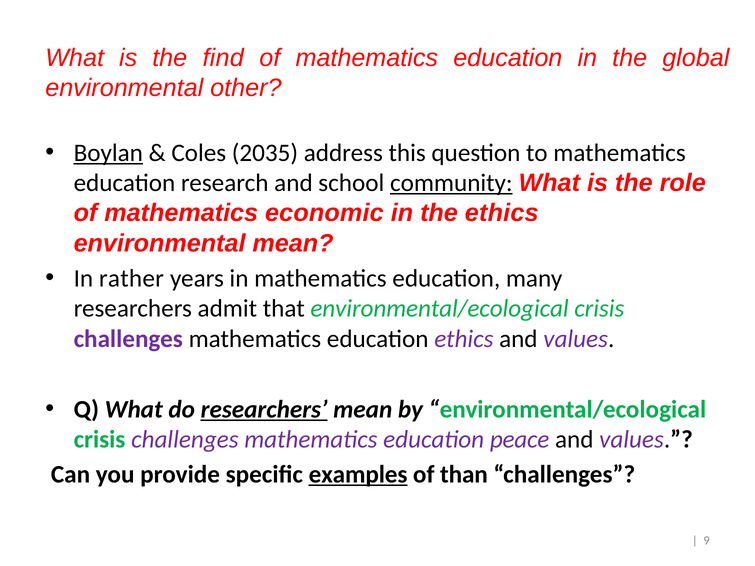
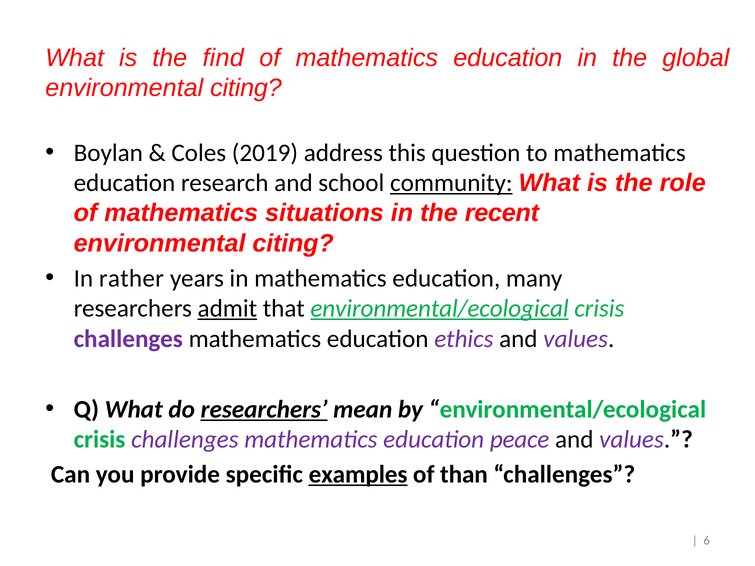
other: other -> citing (246, 88)
Boylan underline: present -> none (108, 153)
2035: 2035 -> 2019 (265, 153)
economic: economic -> situations (324, 213)
the ethics: ethics -> recent (502, 213)
mean: mean -> citing (293, 243)
admit underline: none -> present (227, 309)
environmental/ecological underline: none -> present (440, 309)
9: 9 -> 6 (707, 541)
